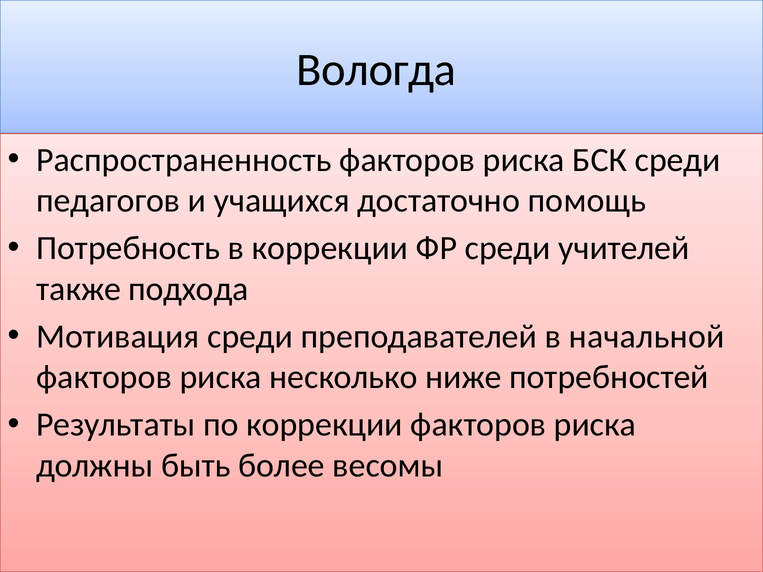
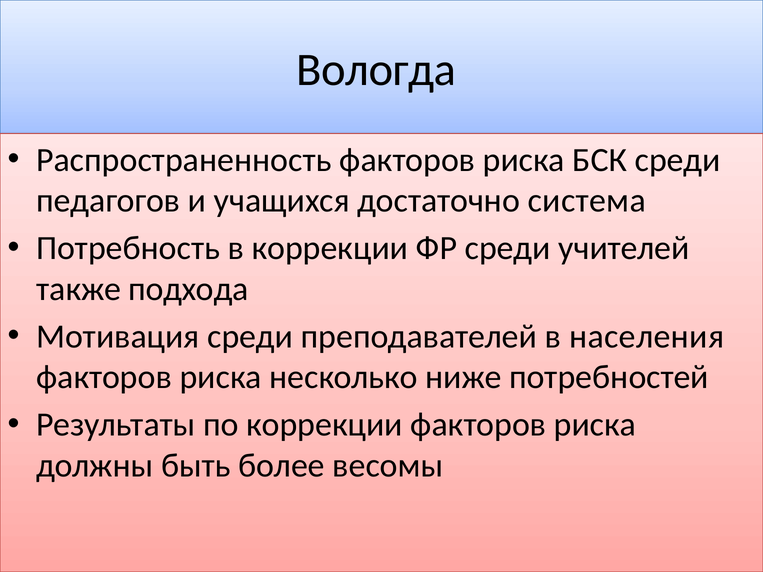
помощь: помощь -> система (587, 201)
начальной: начальной -> населения (647, 337)
